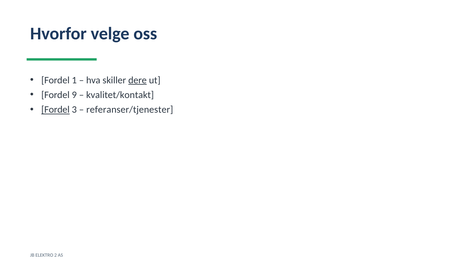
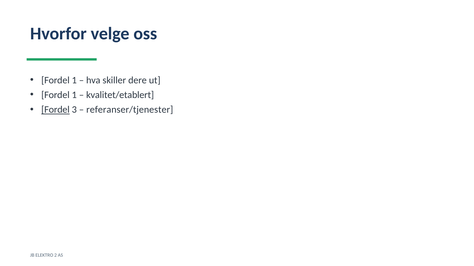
dere underline: present -> none (138, 80)
9: 9 -> 1 (74, 95)
kvalitet/kontakt: kvalitet/kontakt -> kvalitet/etablert (120, 95)
